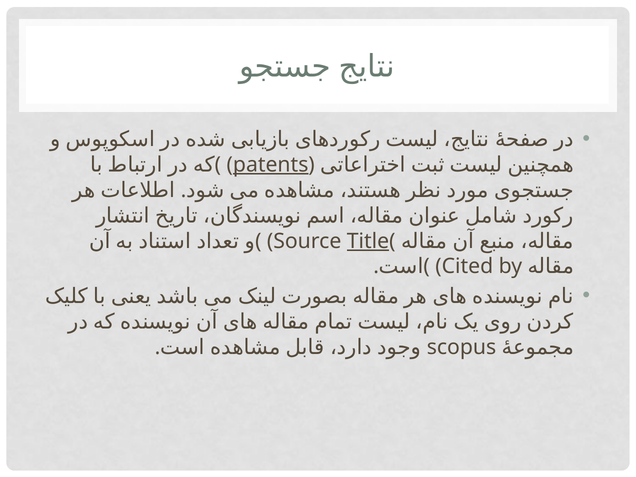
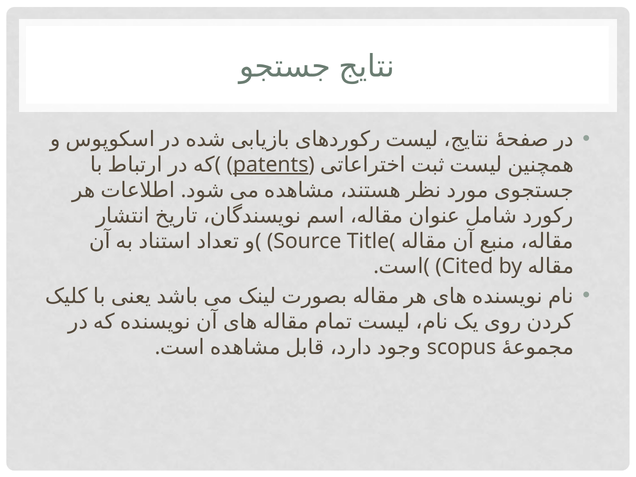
Title underline: present -> none (368, 241)
